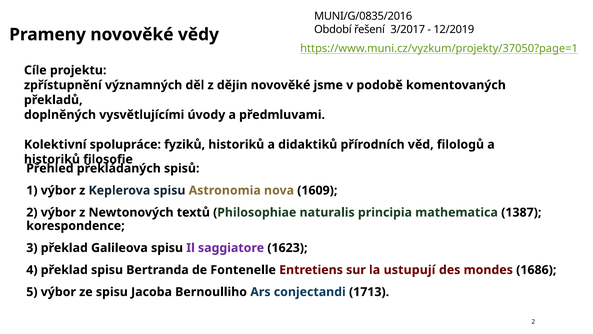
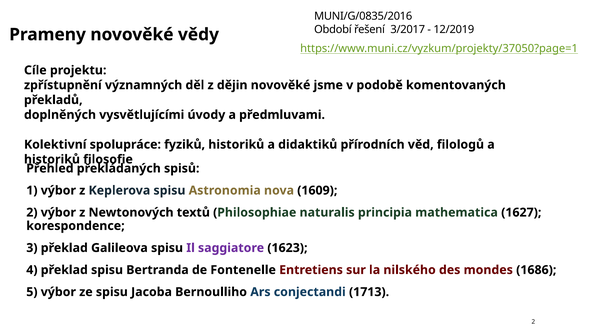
1387: 1387 -> 1627 (521, 212)
ustupují: ustupují -> nilského (410, 270)
